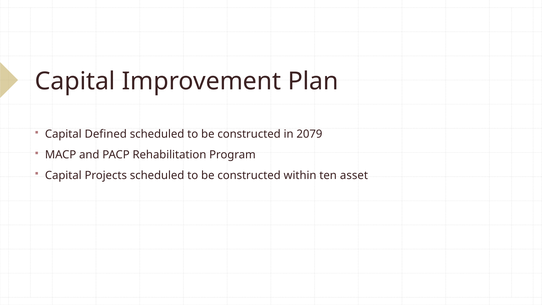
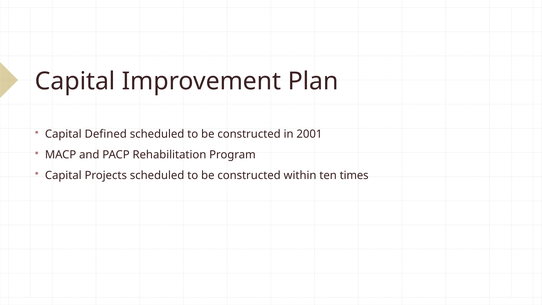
2079: 2079 -> 2001 (309, 134)
asset: asset -> times (354, 175)
